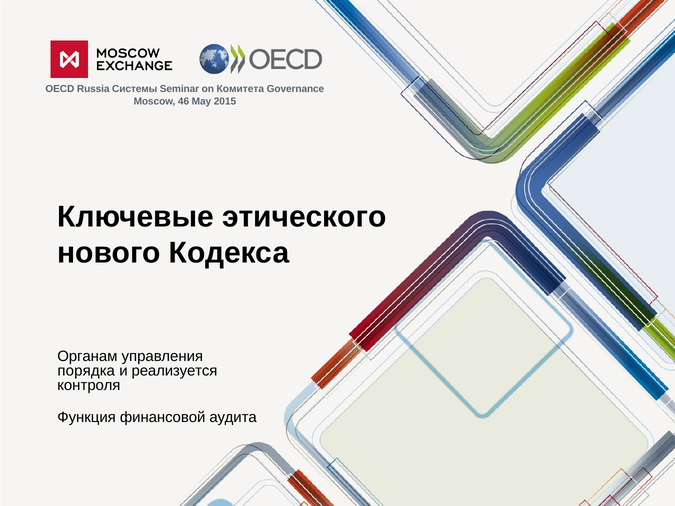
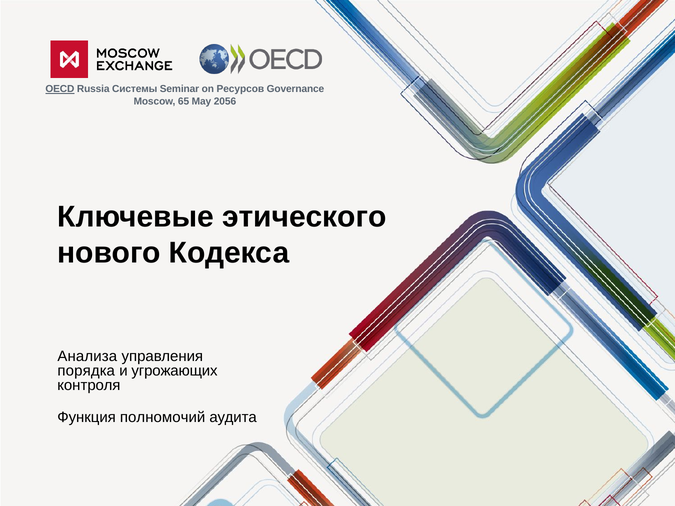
OECD underline: none -> present (60, 89)
Комитета: Комитета -> Ресурсов (240, 89)
46: 46 -> 65 (184, 101)
2015: 2015 -> 2056 (225, 101)
Органам: Органам -> Анализа (87, 357)
реализуется: реализуется -> угрожающих (175, 371)
финансовой: финансовой -> полномочий (163, 418)
